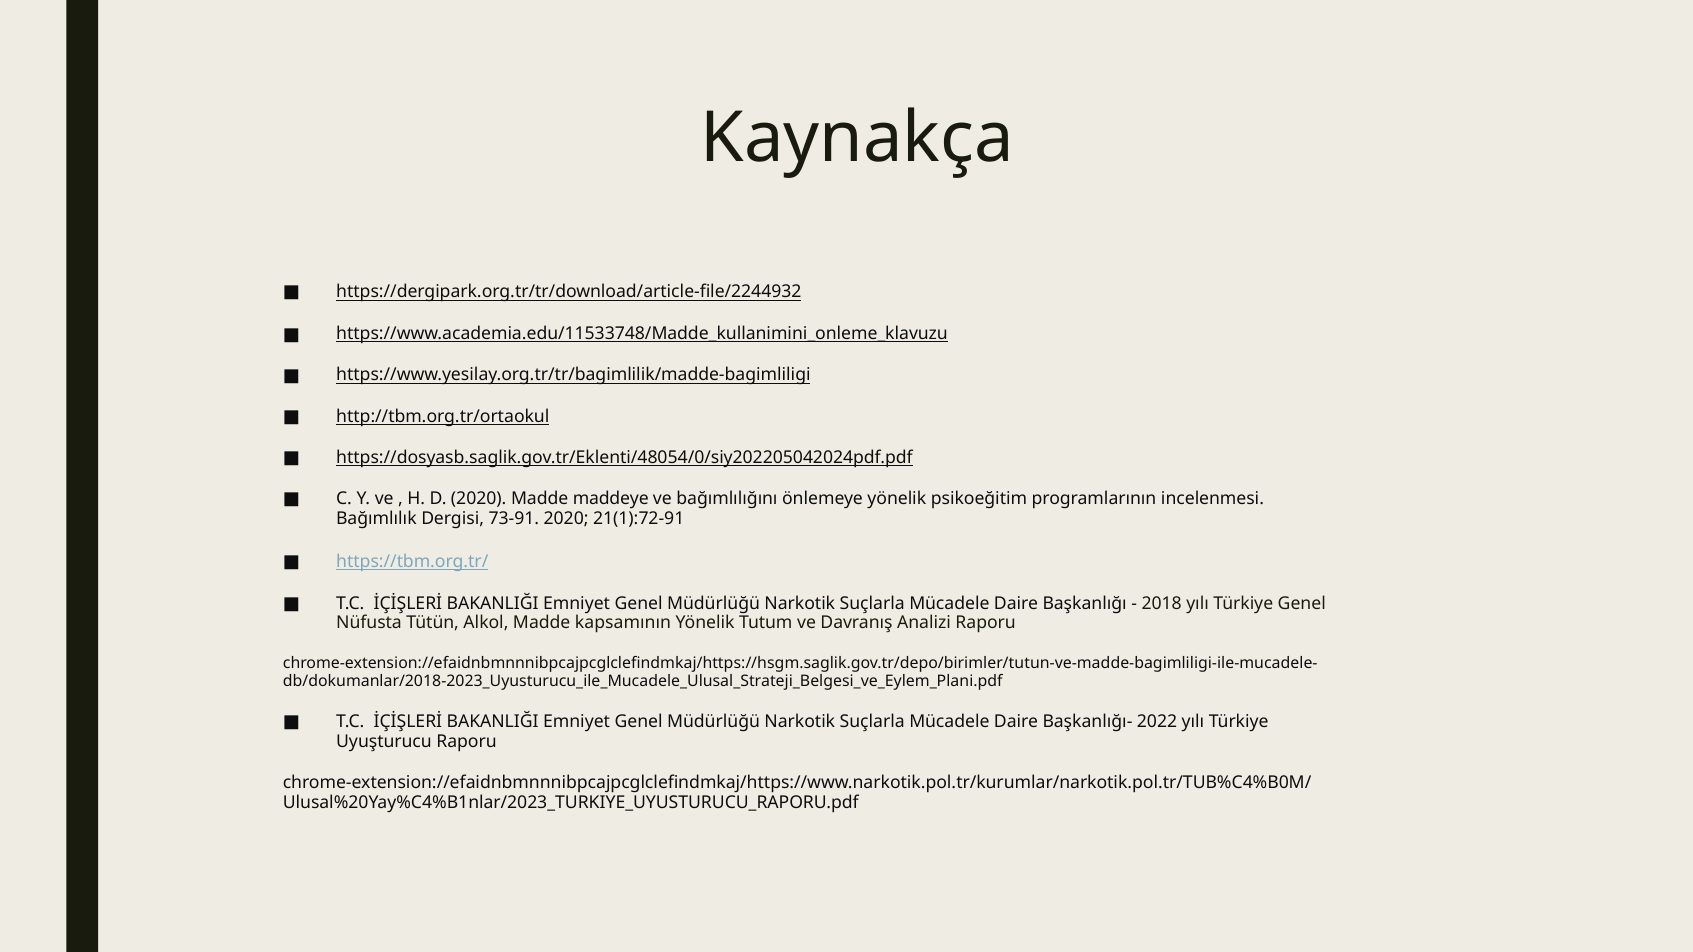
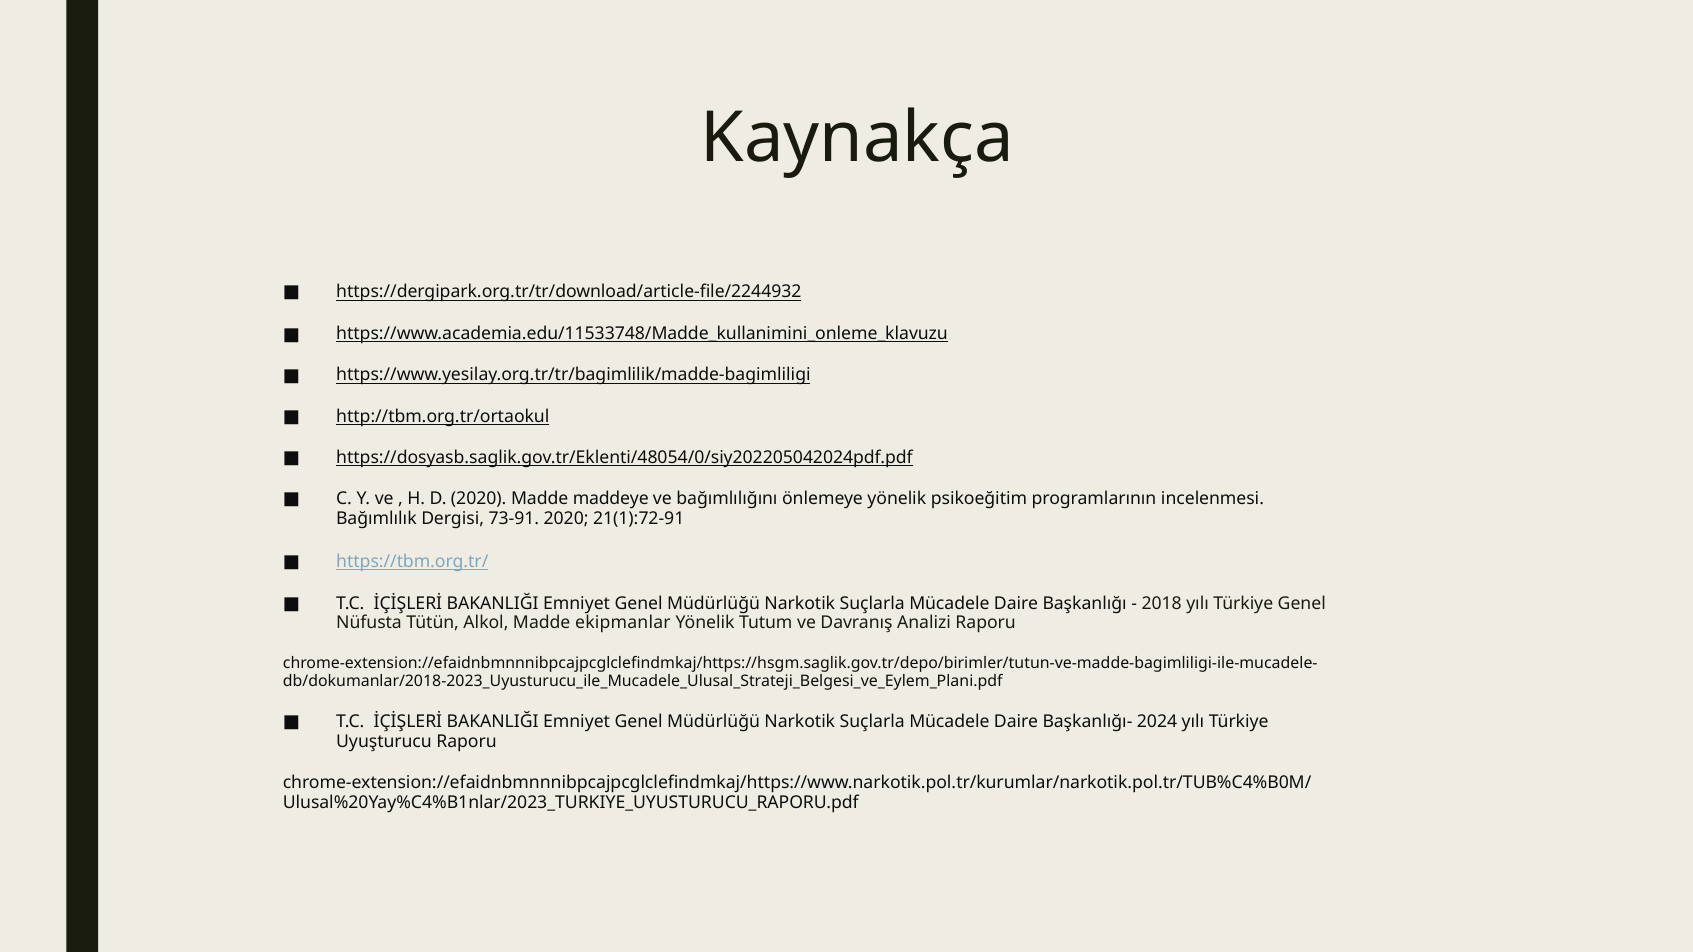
kapsamının: kapsamının -> ekipmanlar (623, 623)
2022: 2022 -> 2024 (1157, 722)
